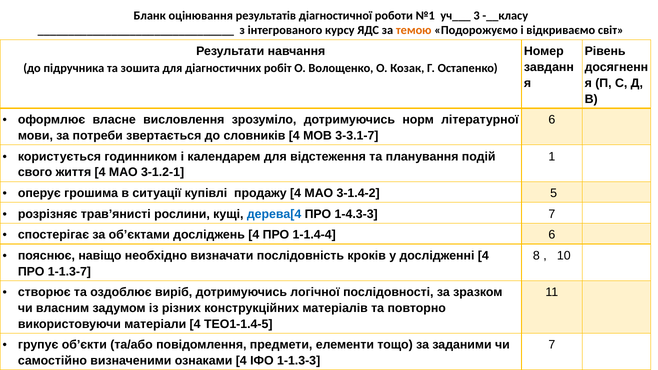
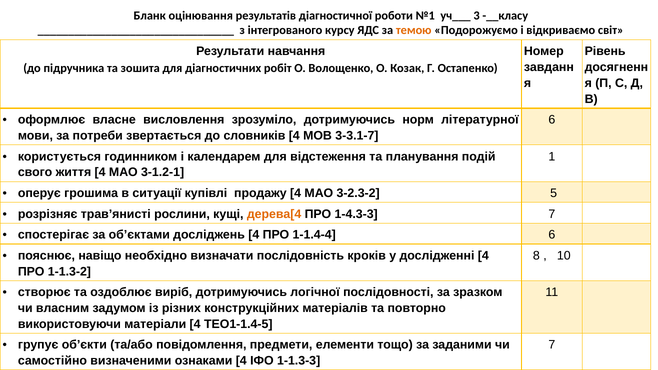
3-1.4-2: 3-1.4-2 -> 3-2.3-2 (358, 193)
дерева[4 colour: blue -> orange (274, 214)
1-1.3-7: 1-1.3-7 -> 1-1.3-2 (69, 272)
